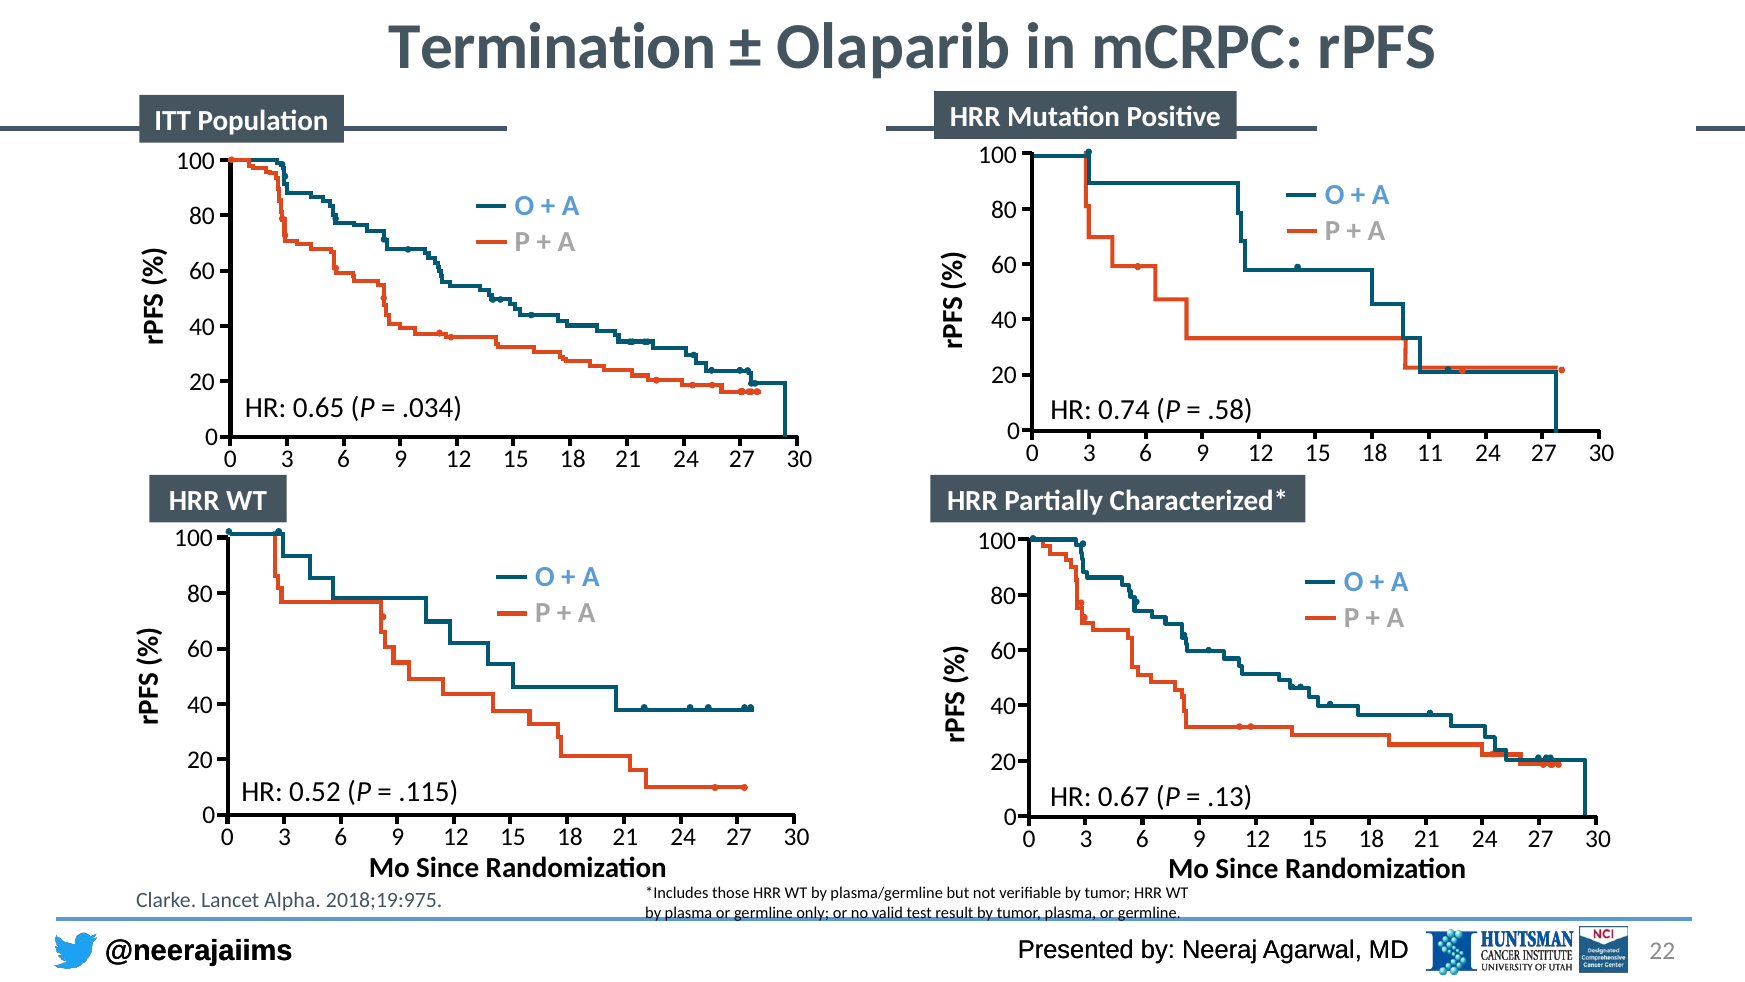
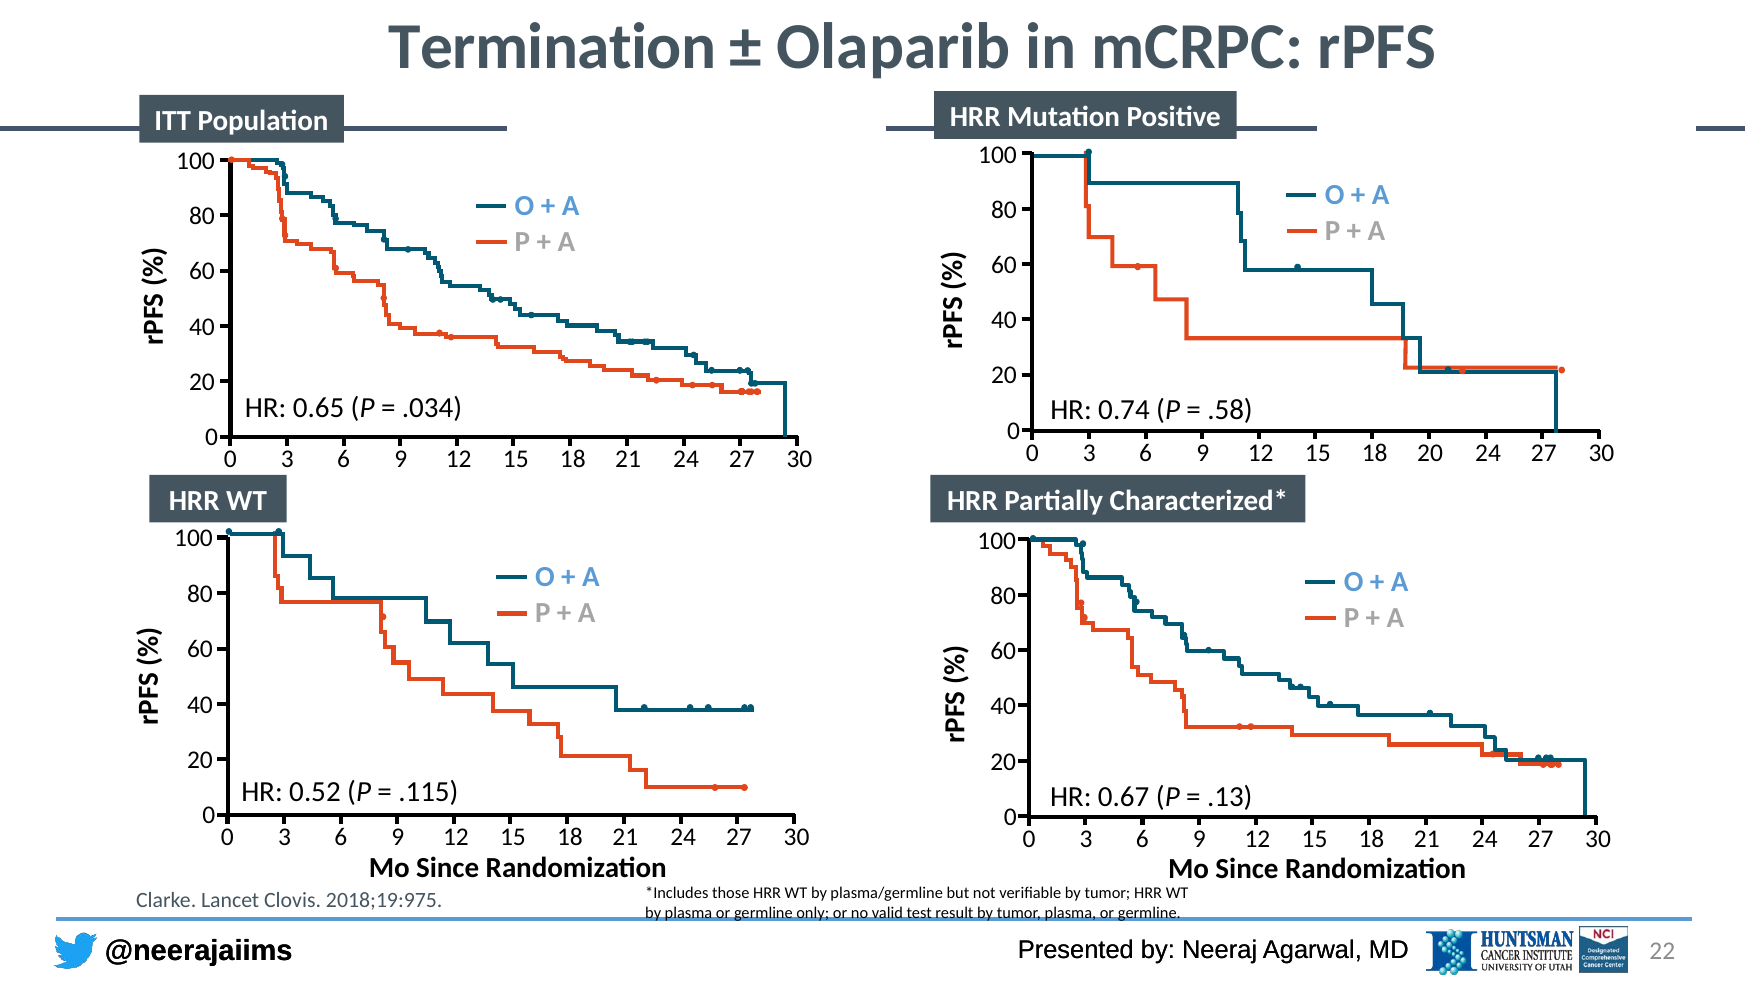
18 11: 11 -> 20 (1430, 453)
Alpha: Alpha -> Clovis (293, 900)
